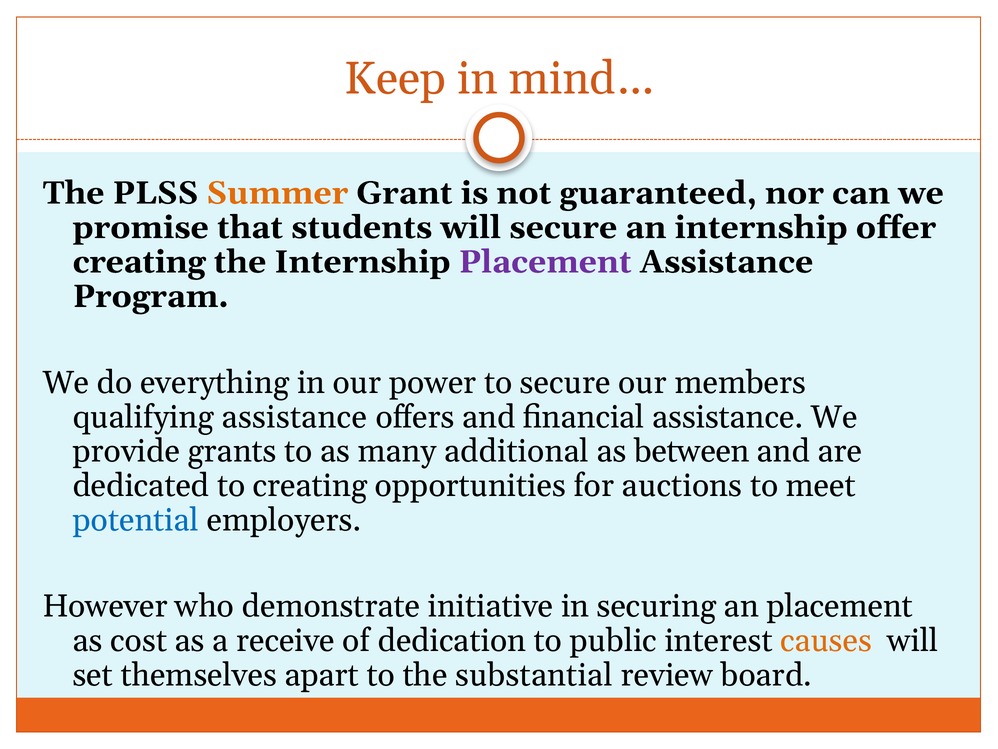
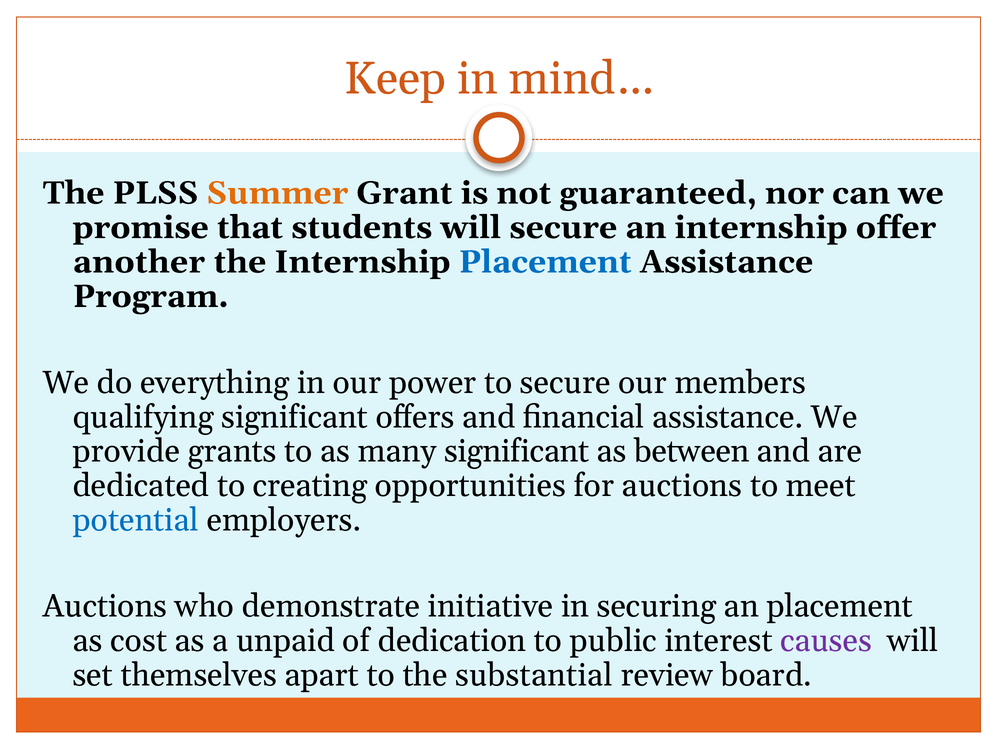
creating: creating -> another (139, 262)
Placement colour: purple -> blue (545, 262)
qualifying assistance: assistance -> significant (295, 417)
many additional: additional -> significant (517, 451)
However: However -> Auctions (105, 606)
receive: receive -> unpaid (286, 640)
causes colour: orange -> purple (826, 640)
